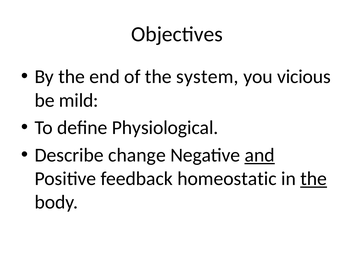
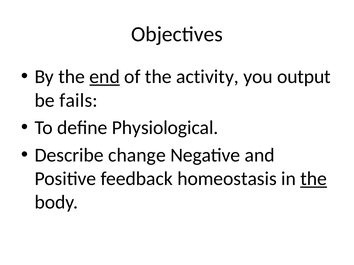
end underline: none -> present (105, 77)
system: system -> activity (207, 77)
vicious: vicious -> output (304, 77)
mild: mild -> fails (79, 100)
and underline: present -> none (260, 155)
homeostatic: homeostatic -> homeostasis (227, 179)
